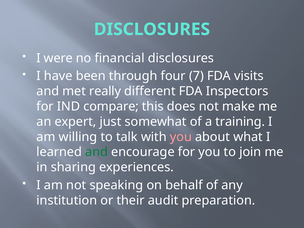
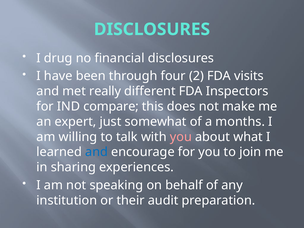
were: were -> drug (58, 58)
7: 7 -> 2 (196, 76)
training: training -> months (240, 122)
and colour: green -> blue (97, 152)
